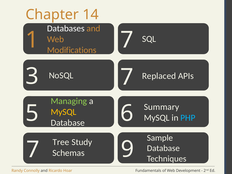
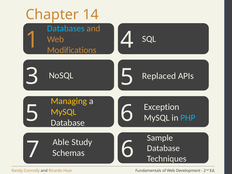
Databases colour: white -> light blue (66, 28)
1 7: 7 -> 4 (127, 40)
3 7: 7 -> 5 (127, 77)
Managing colour: light green -> yellow (69, 101)
Summary: Summary -> Exception (162, 107)
Tree: Tree -> Able (61, 142)
Schemas 9: 9 -> 6 (127, 149)
